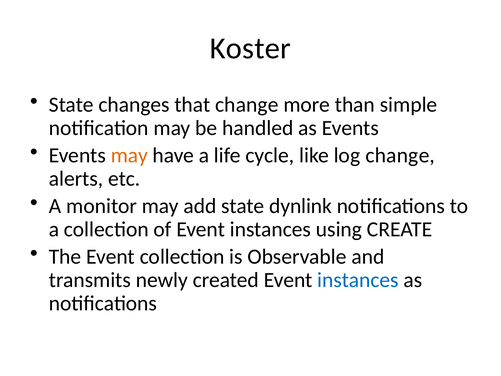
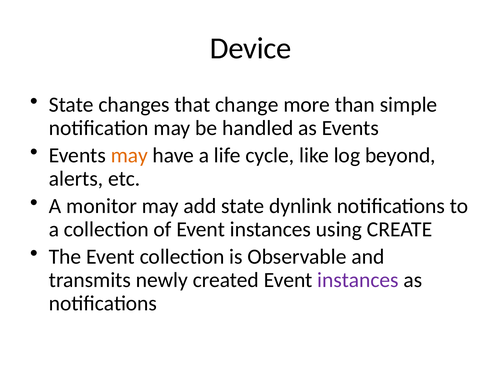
Koster: Koster -> Device (251, 48)
log change: change -> beyond (400, 155)
instances colour: blue -> purple (358, 280)
